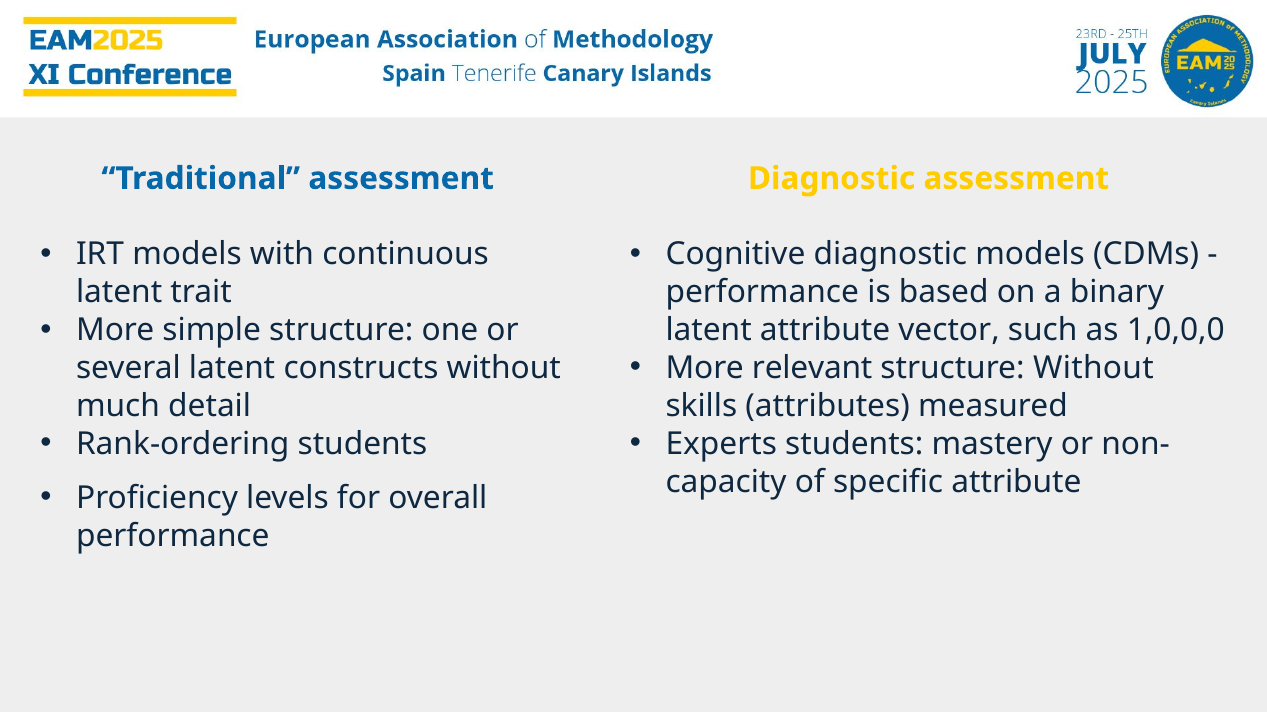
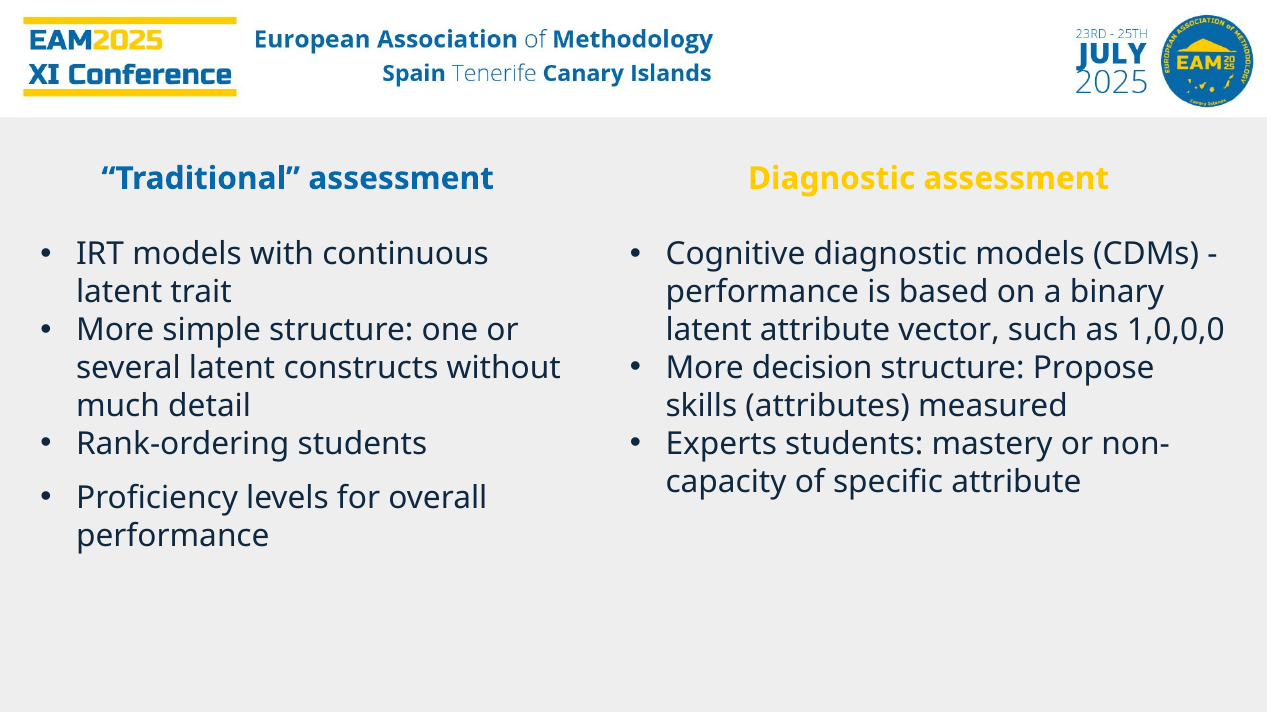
relevant: relevant -> decision (812, 369)
structure Without: Without -> Propose (1094, 369)
